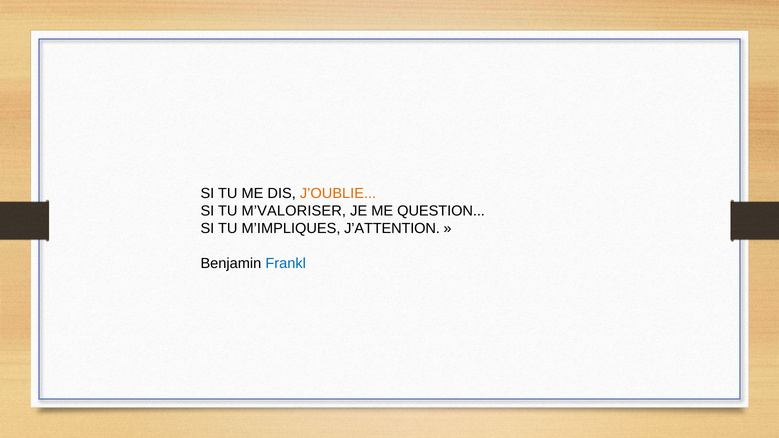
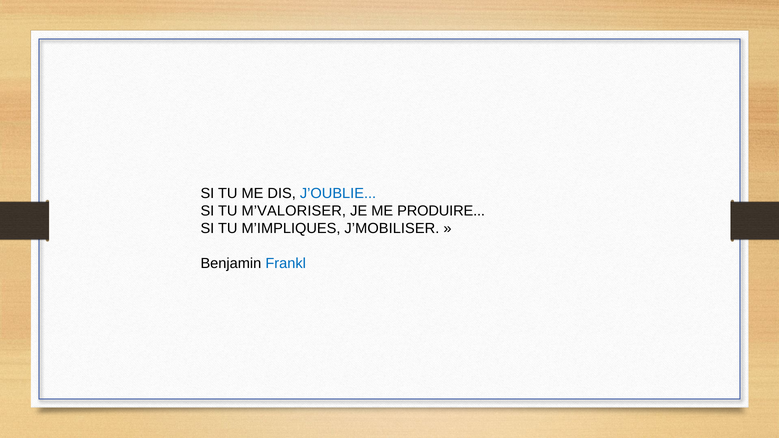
J’OUBLIE colour: orange -> blue (338, 193)
QUESTION: QUESTION -> PRODUIRE (441, 211)
J’ATTENTION: J’ATTENTION -> J’MOBILISER (392, 228)
